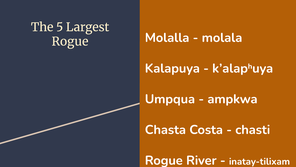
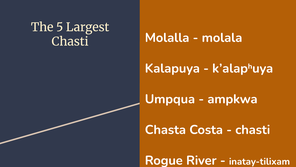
Rogue: Rogue -> Chasti (70, 41)
